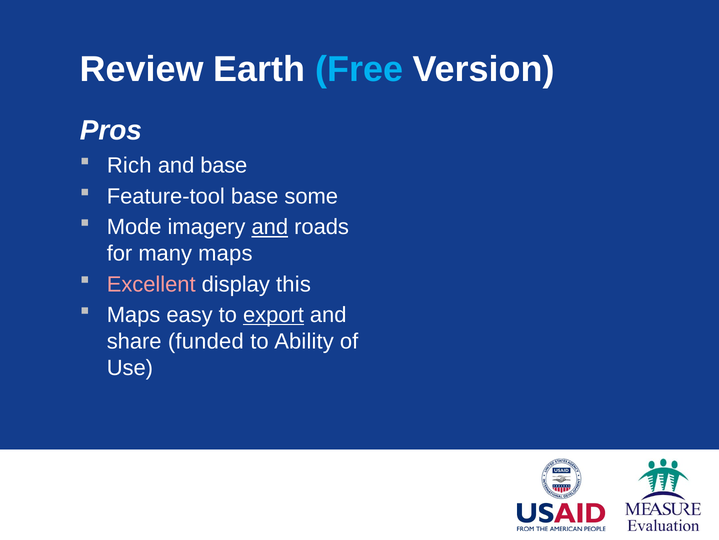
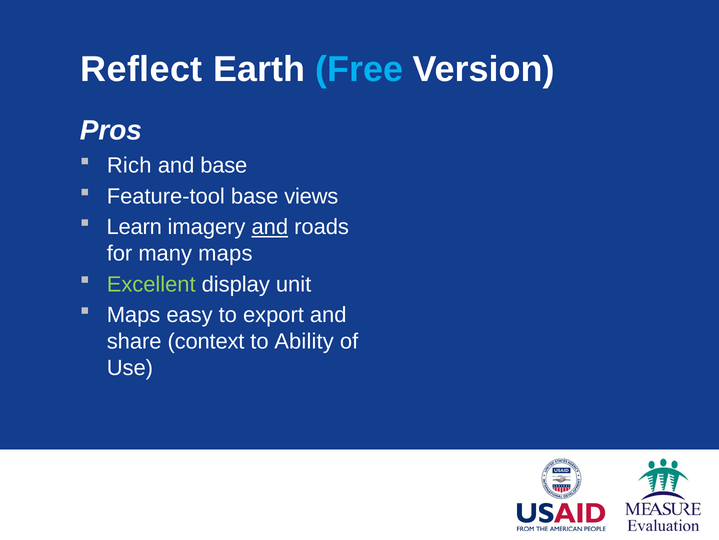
Review: Review -> Reflect (141, 69)
some: some -> views (311, 196)
Mode: Mode -> Learn (134, 227)
Excellent colour: pink -> light green (151, 284)
this: this -> unit (294, 284)
export underline: present -> none (273, 315)
funded: funded -> context (206, 341)
